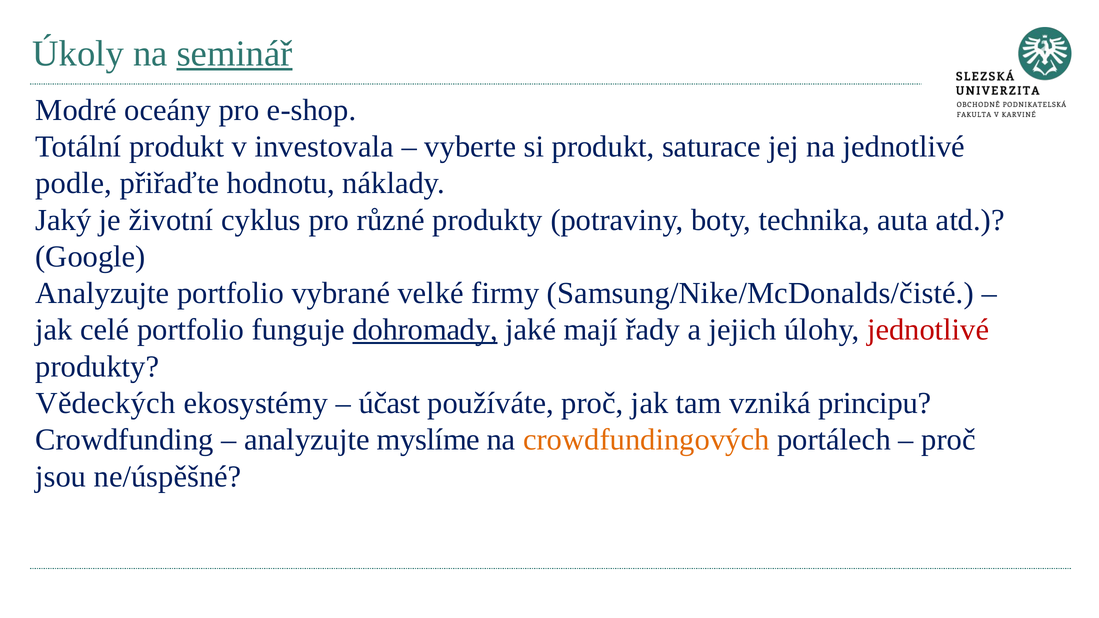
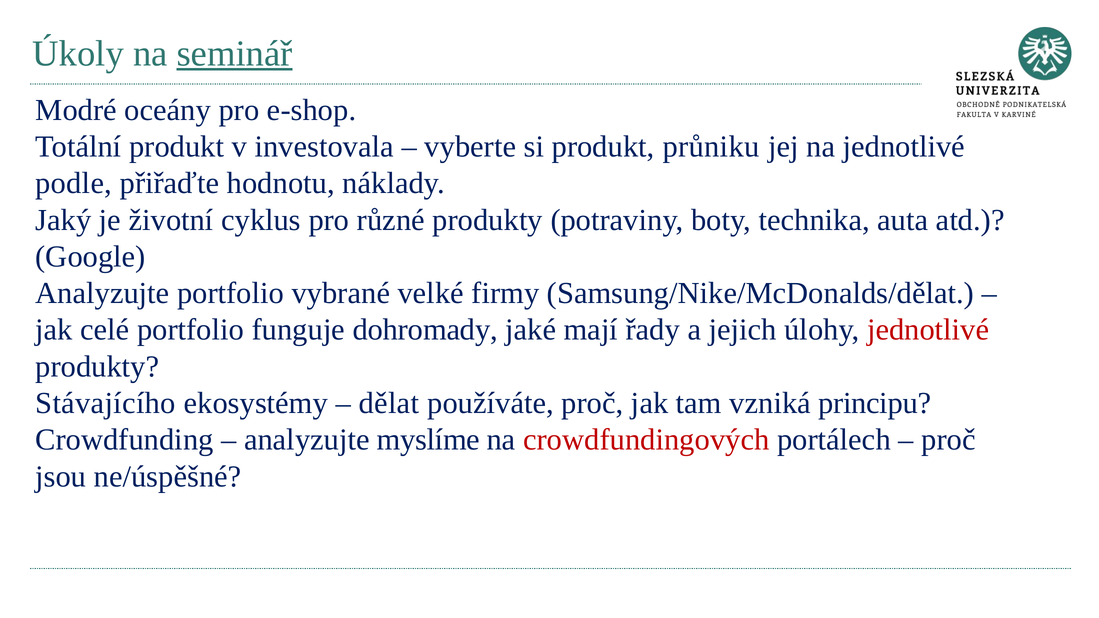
saturace: saturace -> průniku (711, 147)
Samsung/Nike/McDonalds/čisté: Samsung/Nike/McDonalds/čisté -> Samsung/Nike/McDonalds/dělat (760, 293)
dohromady underline: present -> none (425, 330)
Vědeckých: Vědeckých -> Stávajícího (106, 403)
účast: účast -> dělat (389, 403)
crowdfundingových colour: orange -> red (646, 440)
